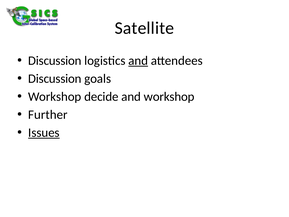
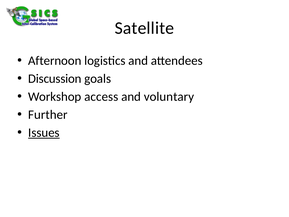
Discussion: Discussion -> Afternoon (55, 61)
and underline: present -> none (138, 61)
decide: decide -> access (101, 97)
and workshop: workshop -> voluntary (169, 97)
